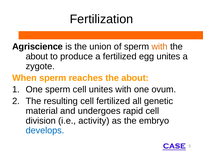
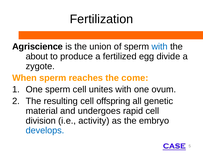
with colour: orange -> blue (160, 46)
egg unites: unites -> divide (168, 56)
reaches the about: about -> come (135, 77)
cell fertilized: fertilized -> offspring (113, 101)
